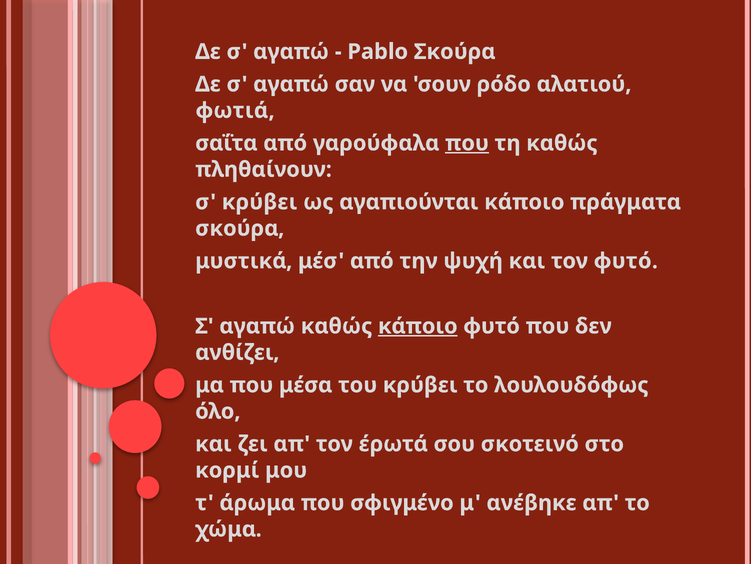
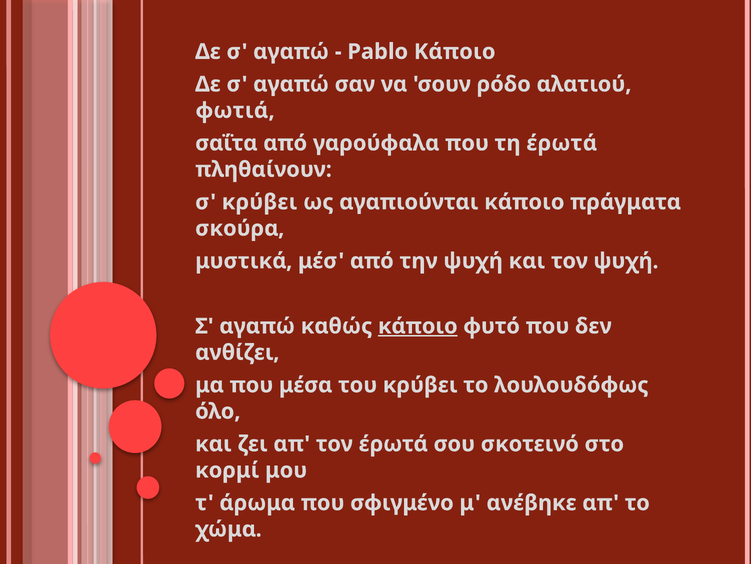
Pablo Σκούρα: Σκούρα -> Κάποιο (455, 52)
που underline: present -> none (467, 143)
τη καθώς: καθώς -> έρωτά (562, 143)
τον φυτό: φυτό -> ψυχή (626, 261)
